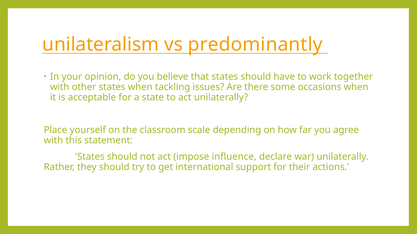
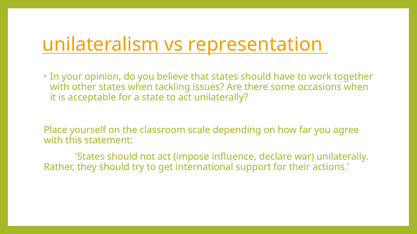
predominantly: predominantly -> representation (255, 45)
